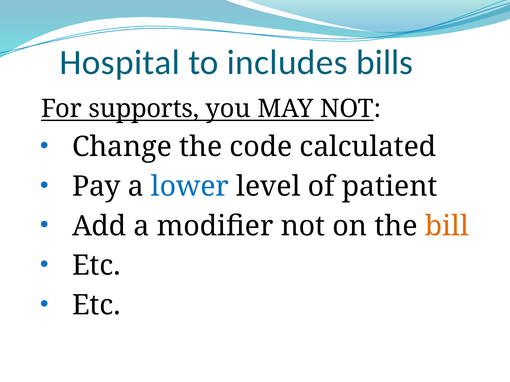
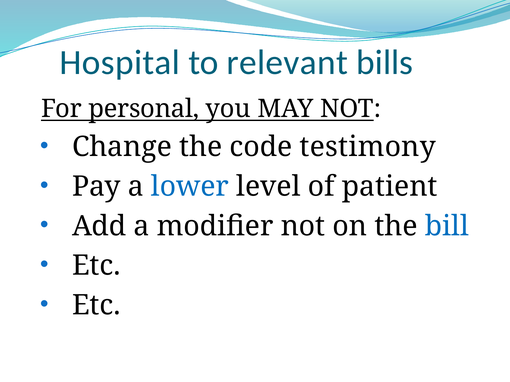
includes: includes -> relevant (287, 63)
supports: supports -> personal (144, 109)
calculated: calculated -> testimony (368, 147)
bill colour: orange -> blue (447, 226)
